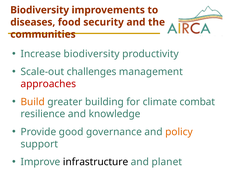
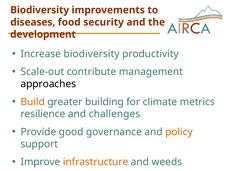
communities: communities -> development (43, 34)
challenges: challenges -> contribute (92, 71)
approaches colour: red -> black (48, 84)
combat: combat -> metrics (197, 101)
knowledge: knowledge -> challenges (115, 113)
infrastructure colour: black -> orange (96, 161)
planet: planet -> weeds (167, 161)
